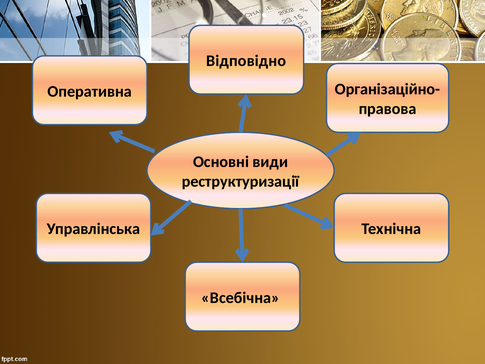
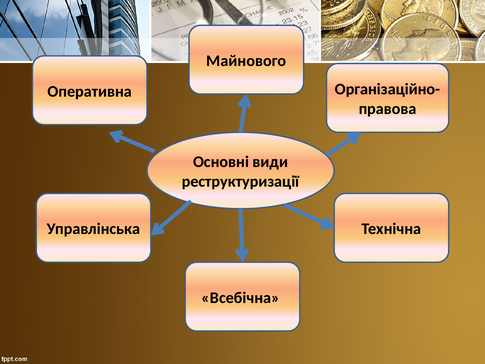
Відповідно: Відповідно -> Майнового (246, 61)
